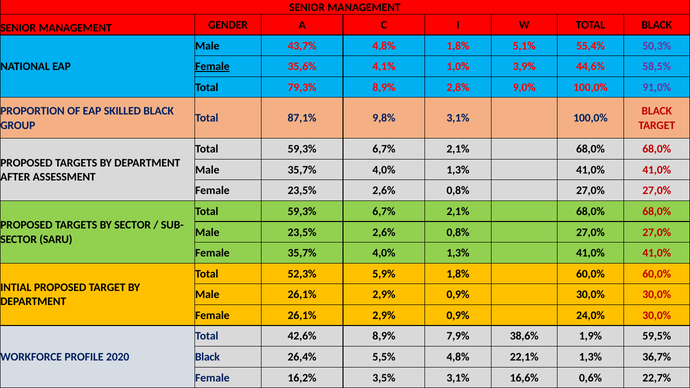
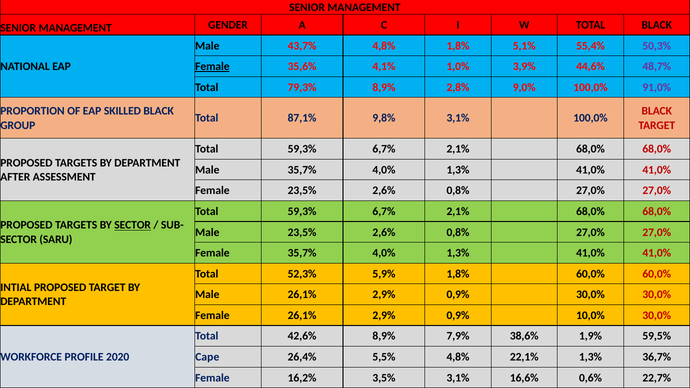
58,5%: 58,5% -> 48,7% (657, 67)
SECTOR underline: none -> present (133, 225)
24,0%: 24,0% -> 10,0% (591, 316)
Black: Black -> Cape (207, 357)
